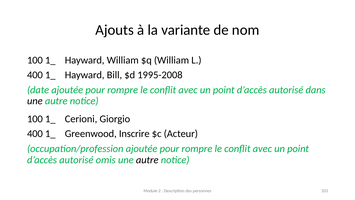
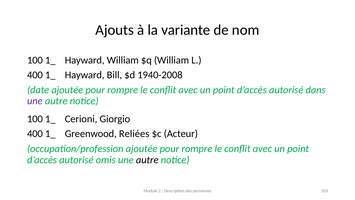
1995-2008: 1995-2008 -> 1940-2008 (160, 75)
une colour: black -> purple (35, 101)
Inscrire: Inscrire -> Reliées (134, 134)
